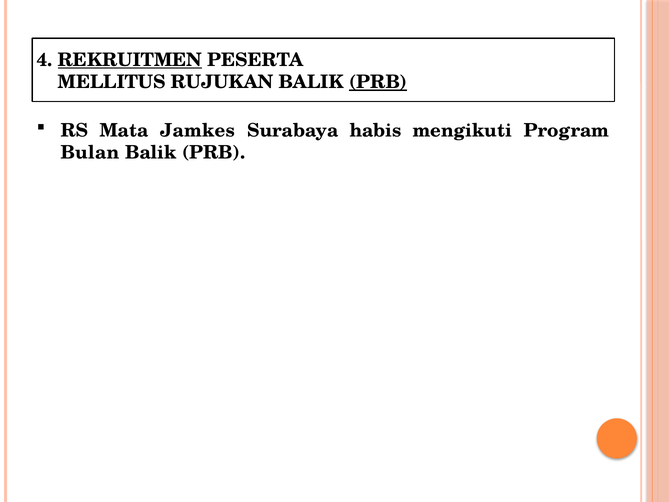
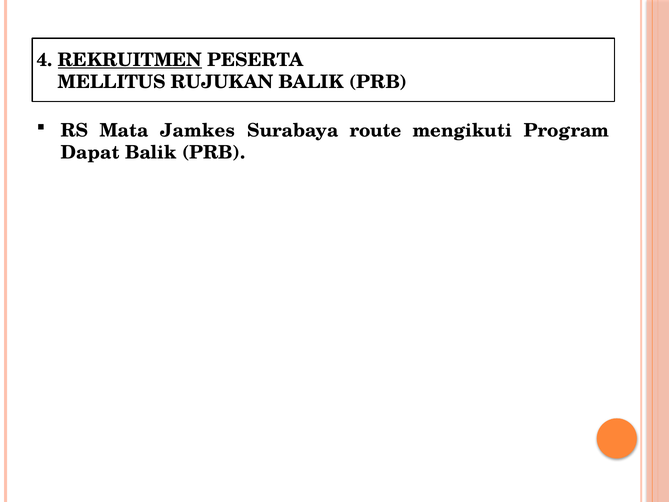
PRB underline: present -> none (378, 82)
habis: habis -> route (376, 130)
Bulan: Bulan -> Dapat (90, 153)
